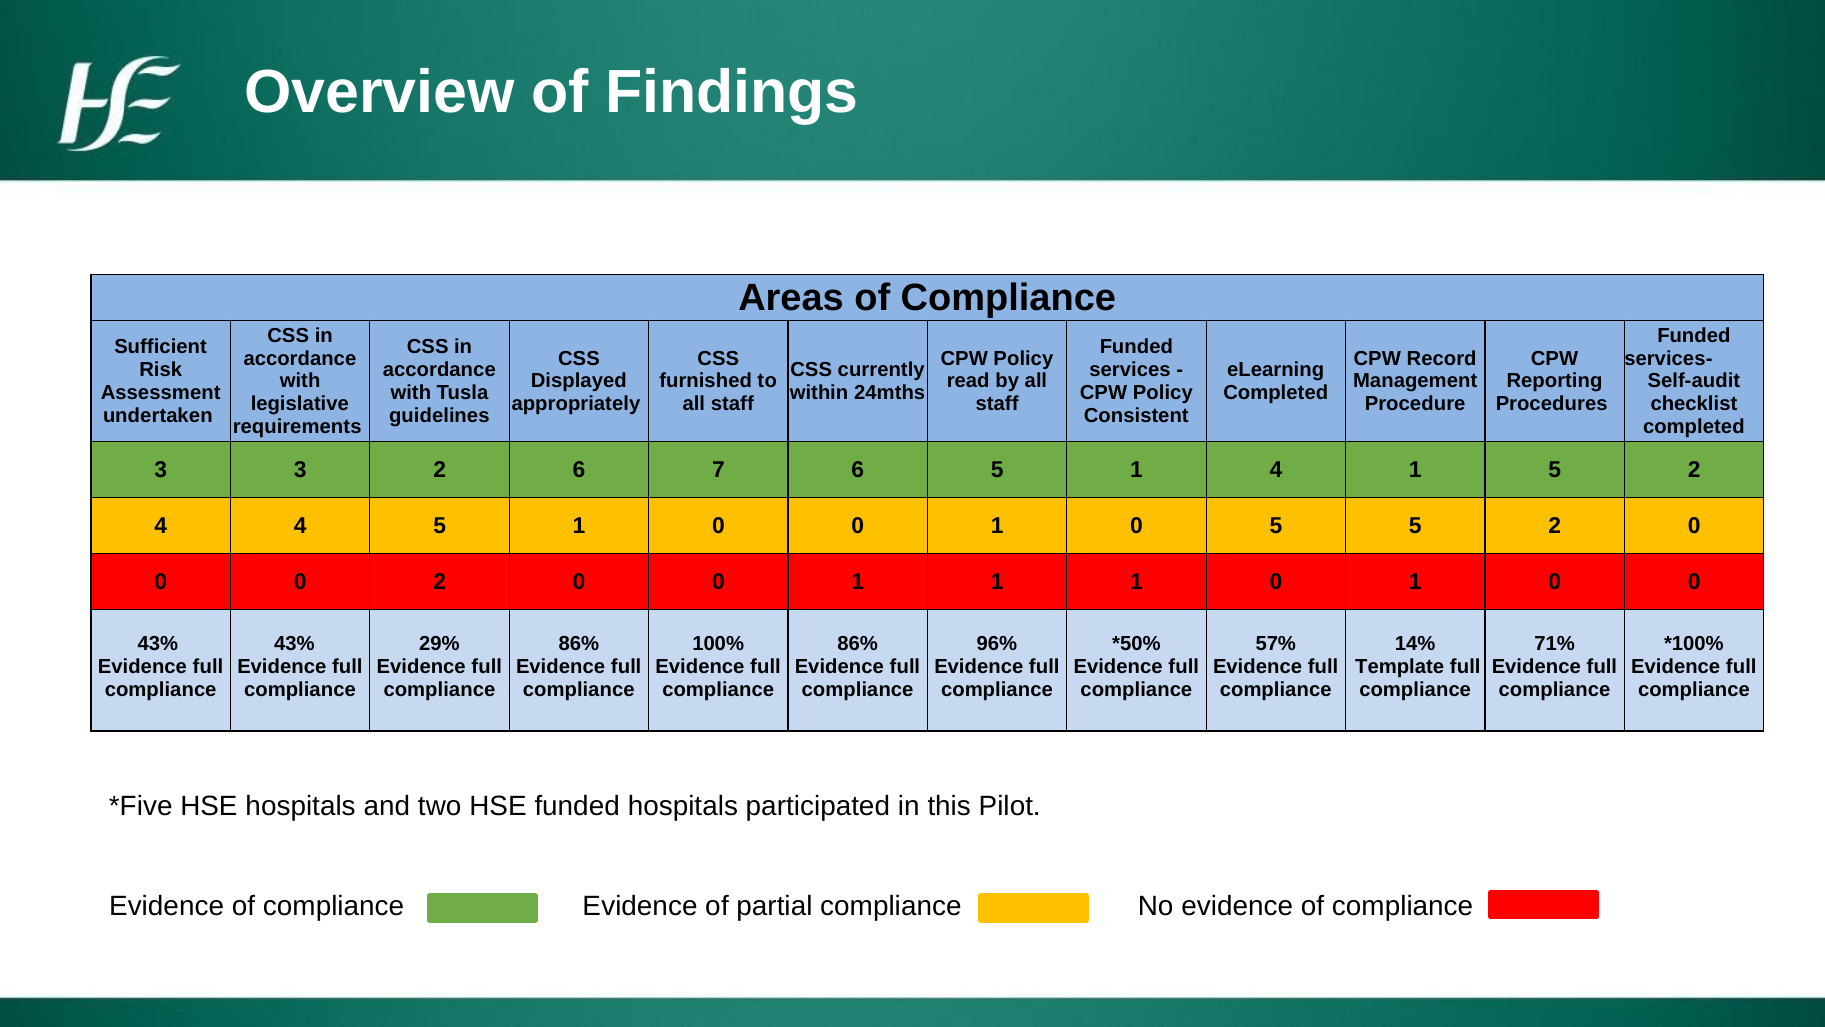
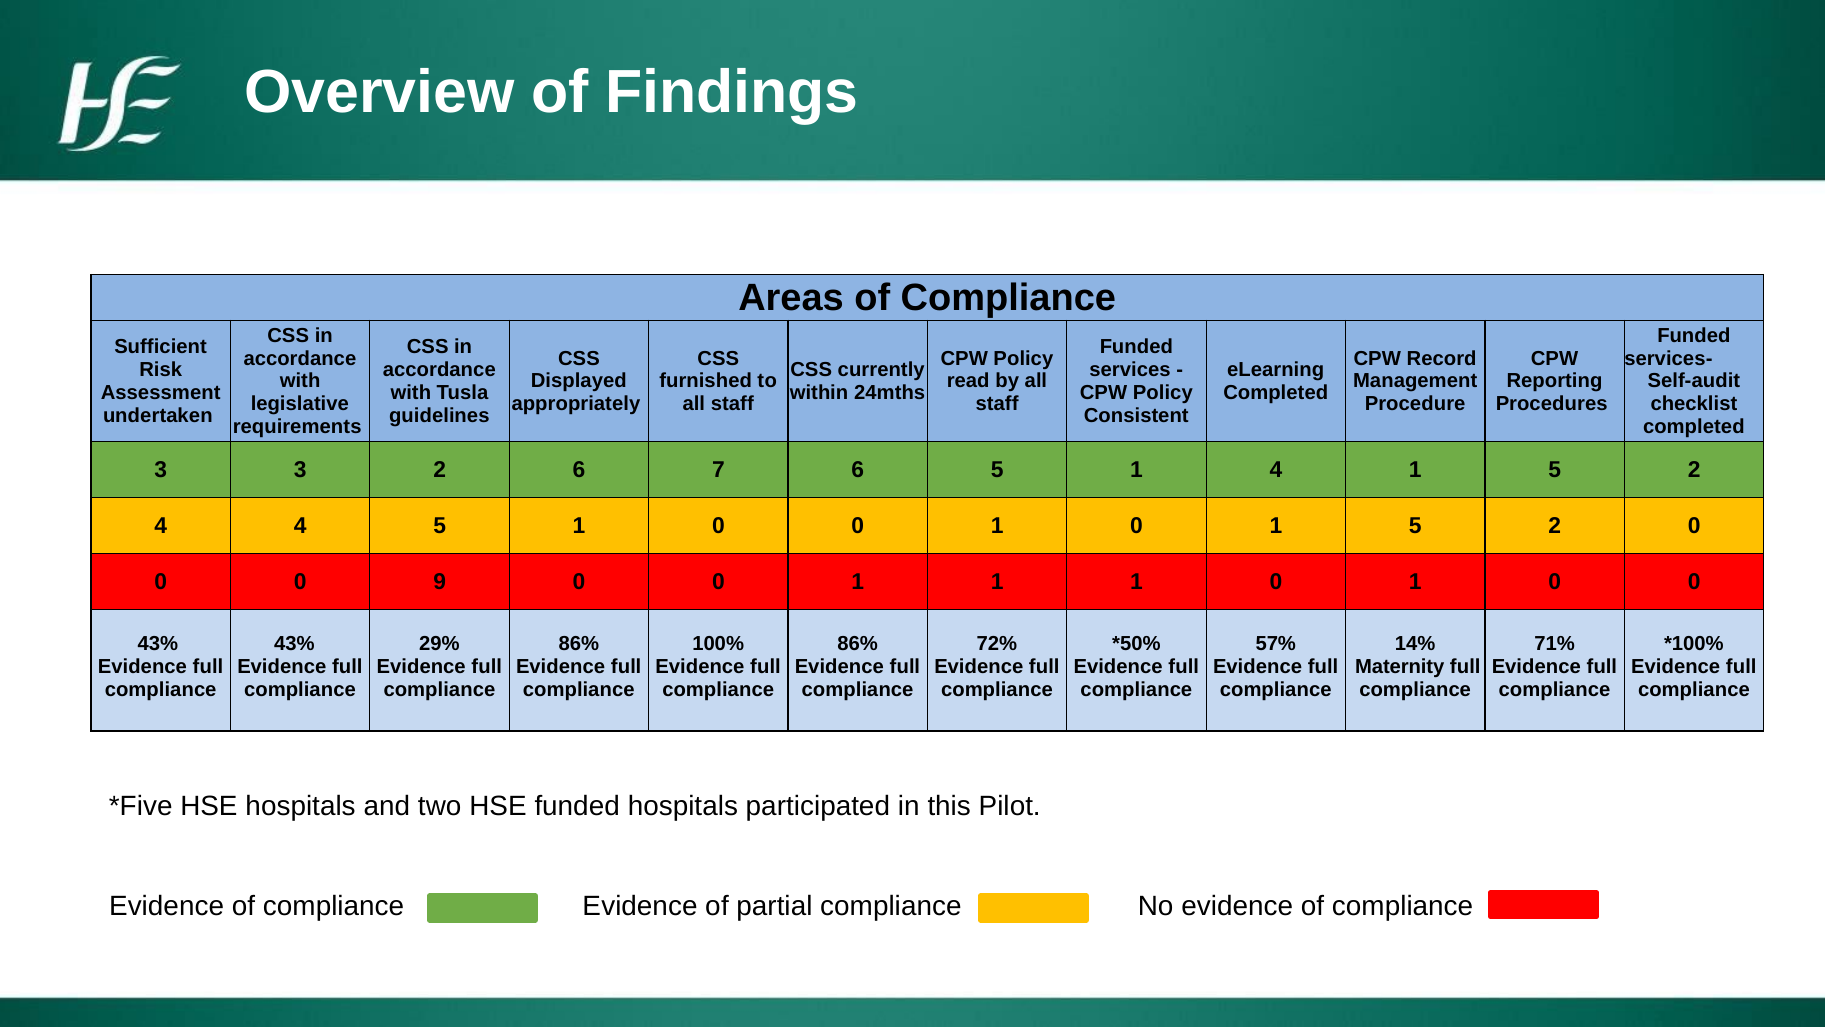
0 1 0 5: 5 -> 1 (1276, 526)
0 2: 2 -> 9 (440, 582)
96%: 96% -> 72% (997, 644)
Template: Template -> Maternity (1400, 667)
